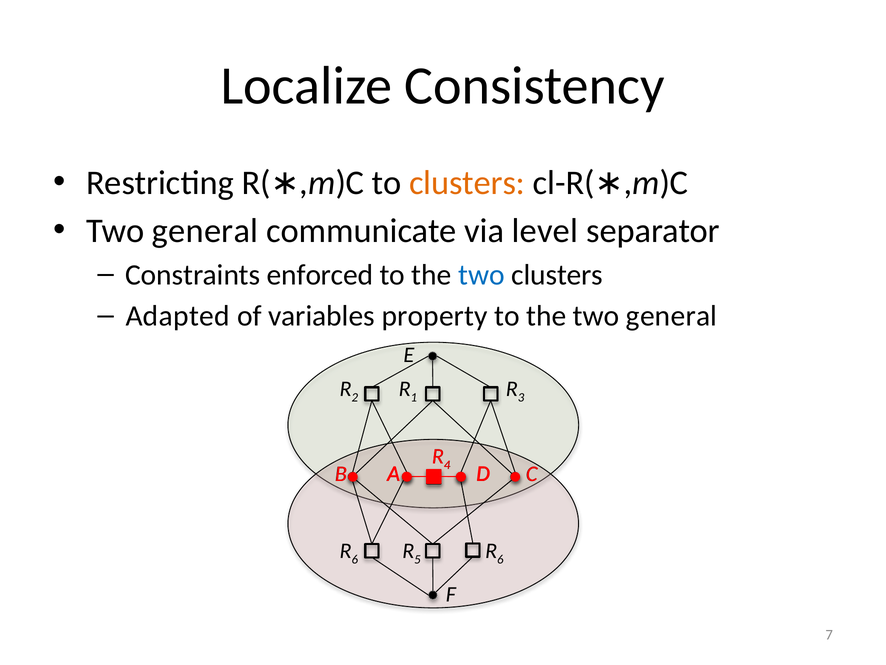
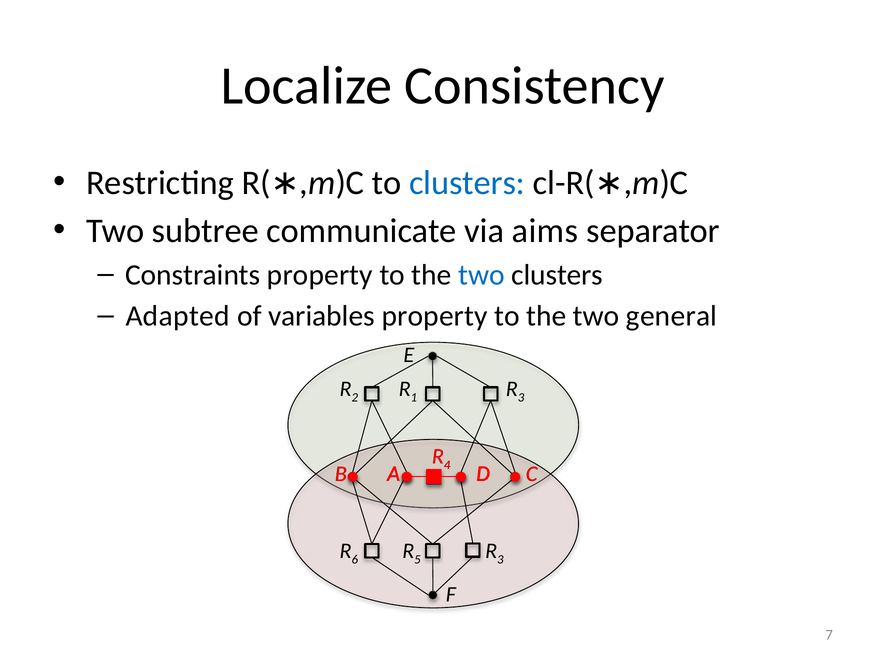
clusters colour: orange -> blue (467, 183)
general: general -> subtree (205, 231)
level: level -> aims (545, 231)
Constraints enforced: enforced -> property (320, 275)
6: 6 -> 3 (500, 559)
